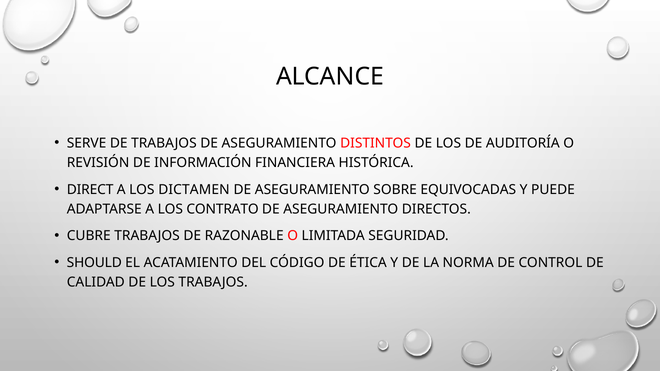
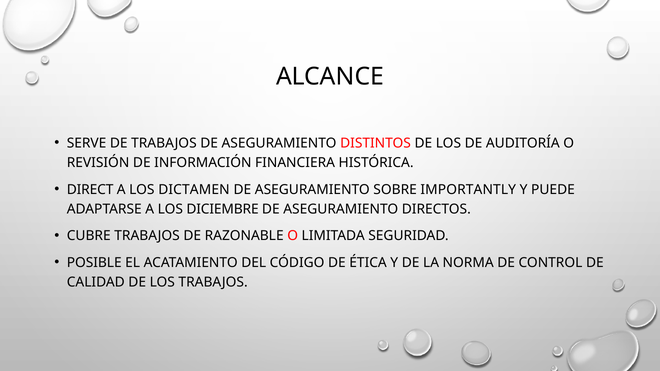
EQUIVOCADAS: EQUIVOCADAS -> IMPORTANTLY (468, 190)
CONTRATO: CONTRATO -> DICIEMBRE (223, 209)
SHOULD: SHOULD -> POSIBLE (94, 263)
